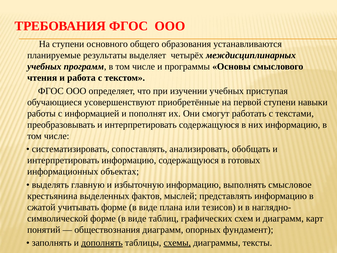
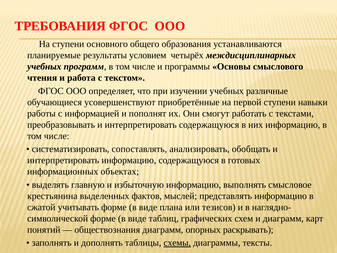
выделяет: выделяет -> условием (148, 55)
приступая: приступая -> различные (267, 91)
фундамент: фундамент -> раскрывать (248, 229)
дополнять underline: present -> none (102, 243)
